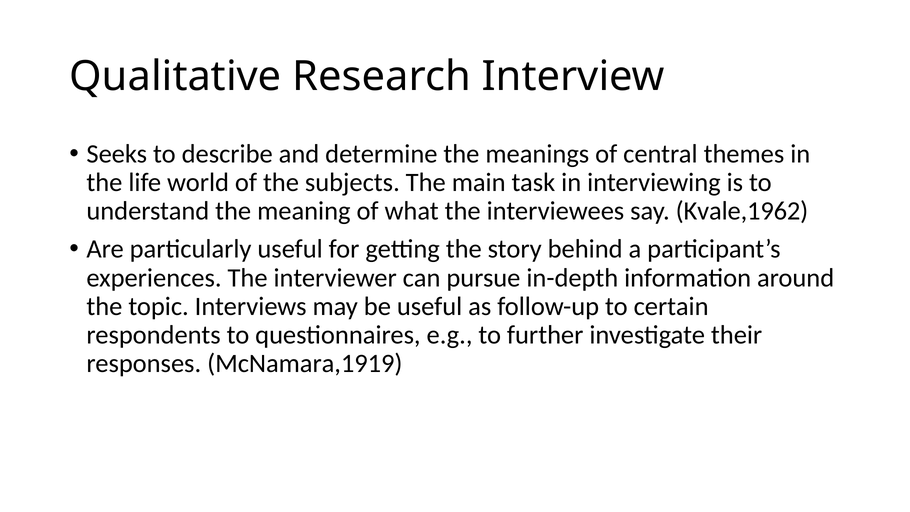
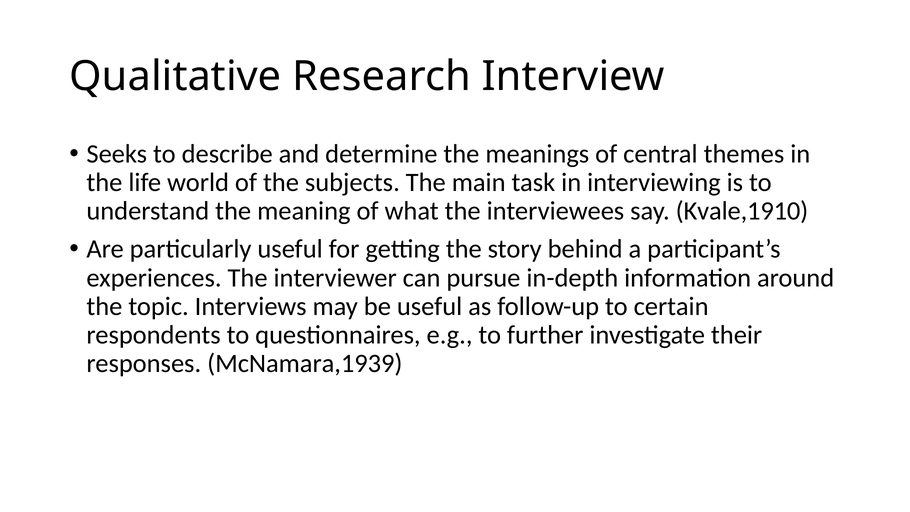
Kvale,1962: Kvale,1962 -> Kvale,1910 (742, 211)
McNamara,1919: McNamara,1919 -> McNamara,1939 (305, 364)
